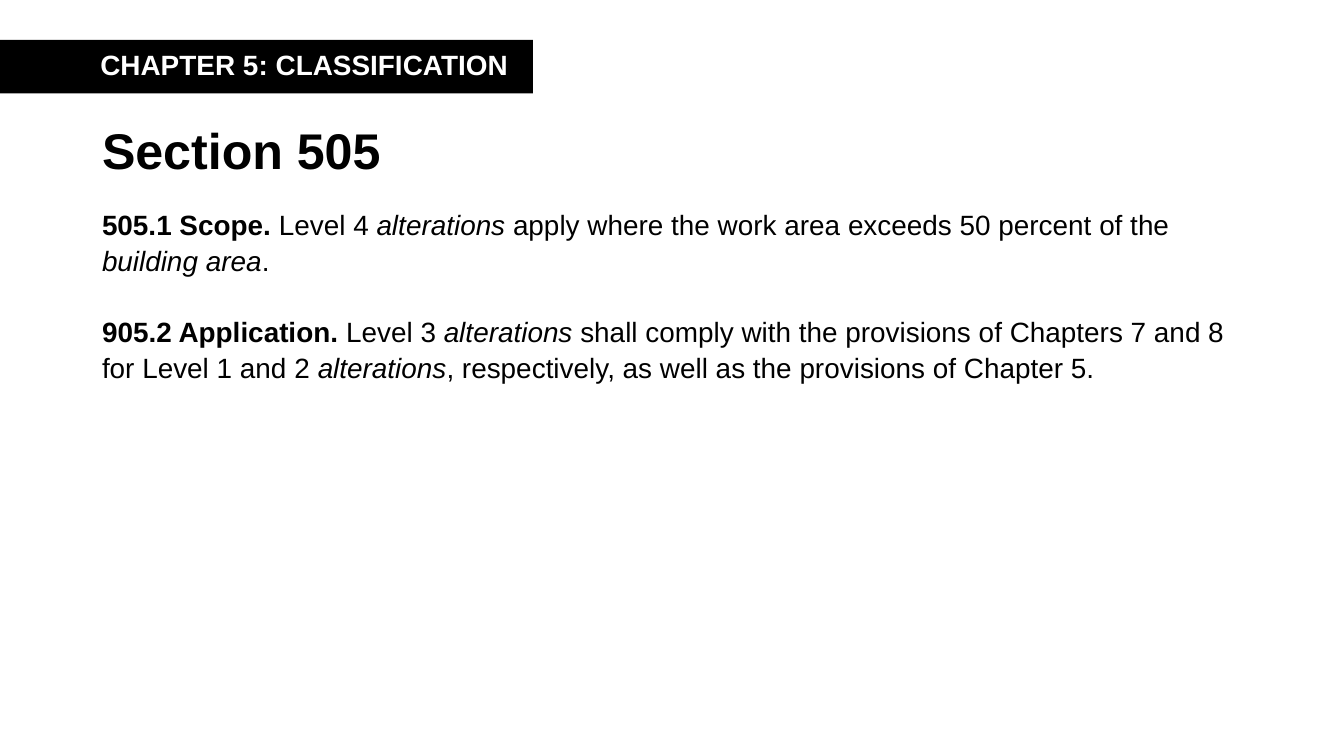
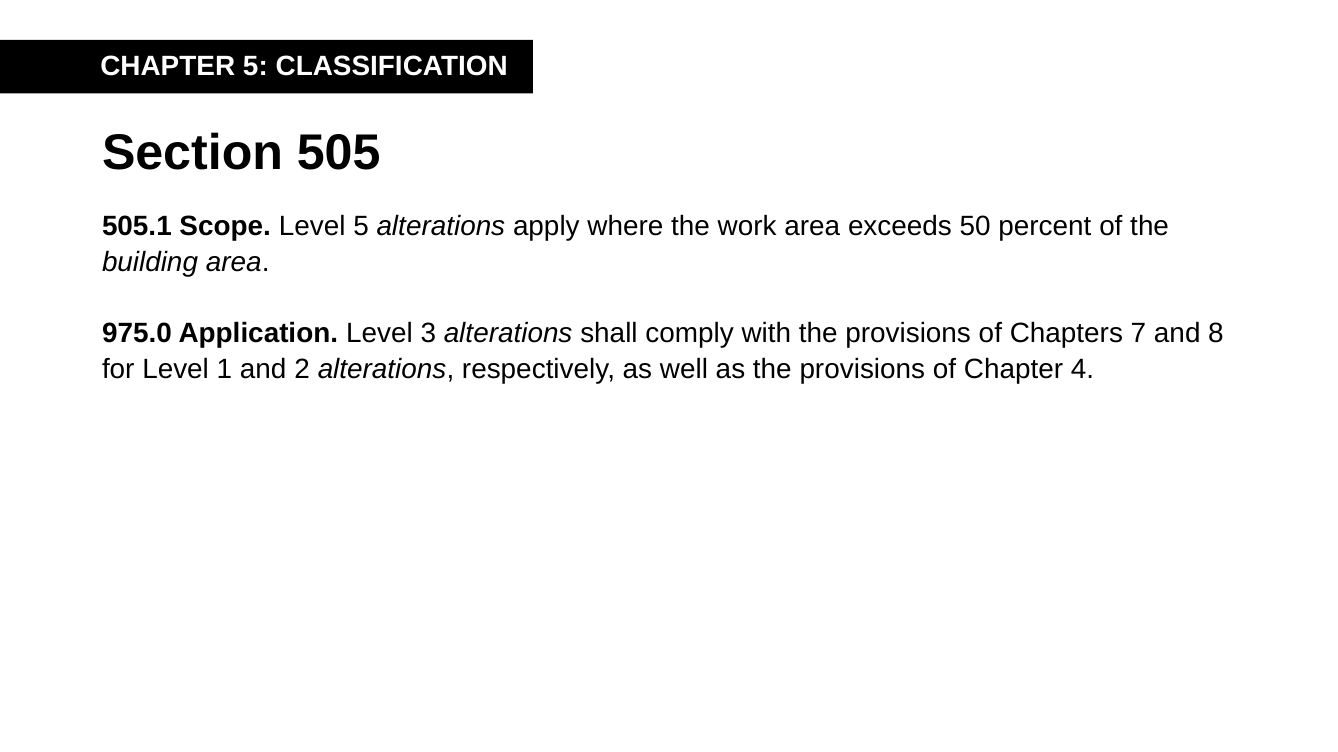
Level 4: 4 -> 5 (361, 226)
905.2: 905.2 -> 975.0 (137, 334)
of Chapter 5: 5 -> 4 (1083, 370)
